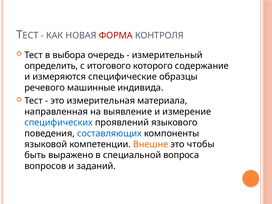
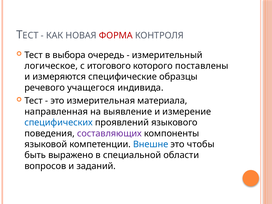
определить: определить -> логическое (51, 66)
содержание: содержание -> поставлены (202, 66)
машинные: машинные -> учащегося (91, 88)
составляющих colour: blue -> purple (109, 133)
Внешне colour: orange -> blue (151, 144)
вопроса: вопроса -> области (181, 155)
